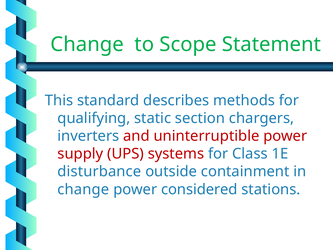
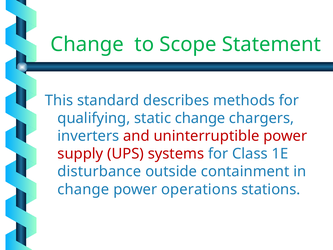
static section: section -> change (200, 118)
considered: considered -> operations (199, 189)
